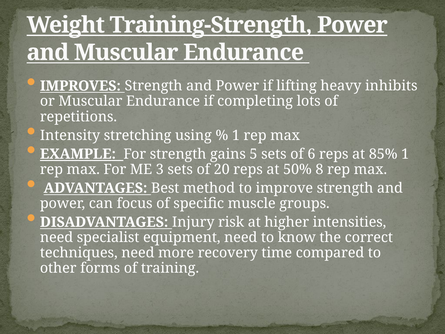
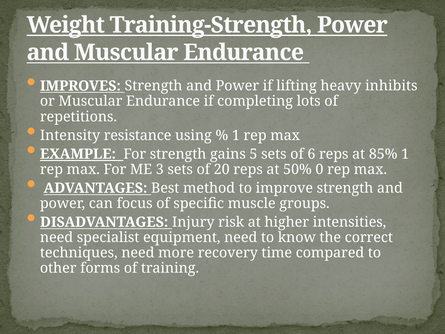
stretching: stretching -> resistance (138, 135)
8: 8 -> 0 (319, 169)
